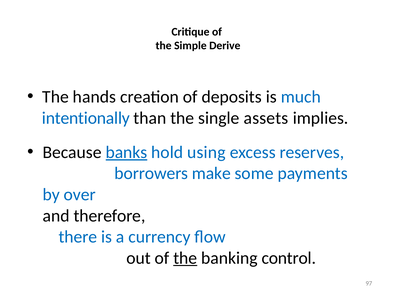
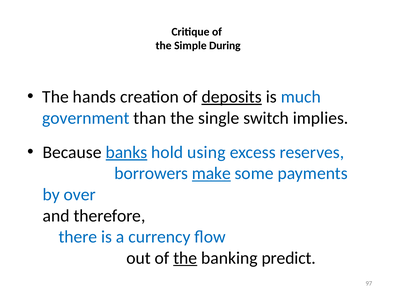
Derive: Derive -> During (225, 46)
deposits underline: none -> present (232, 97)
intentionally: intentionally -> government (86, 118)
assets: assets -> switch (266, 118)
make underline: none -> present (211, 173)
control: control -> predict (289, 258)
